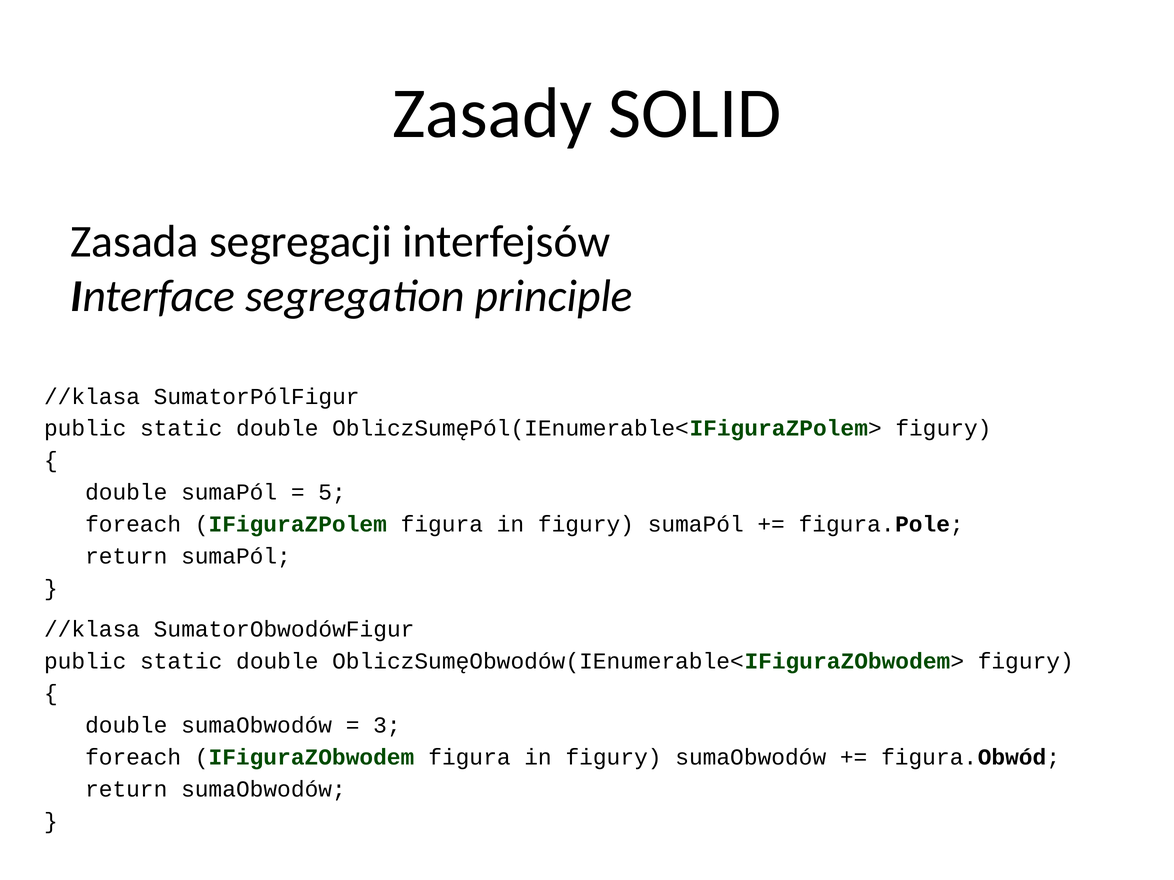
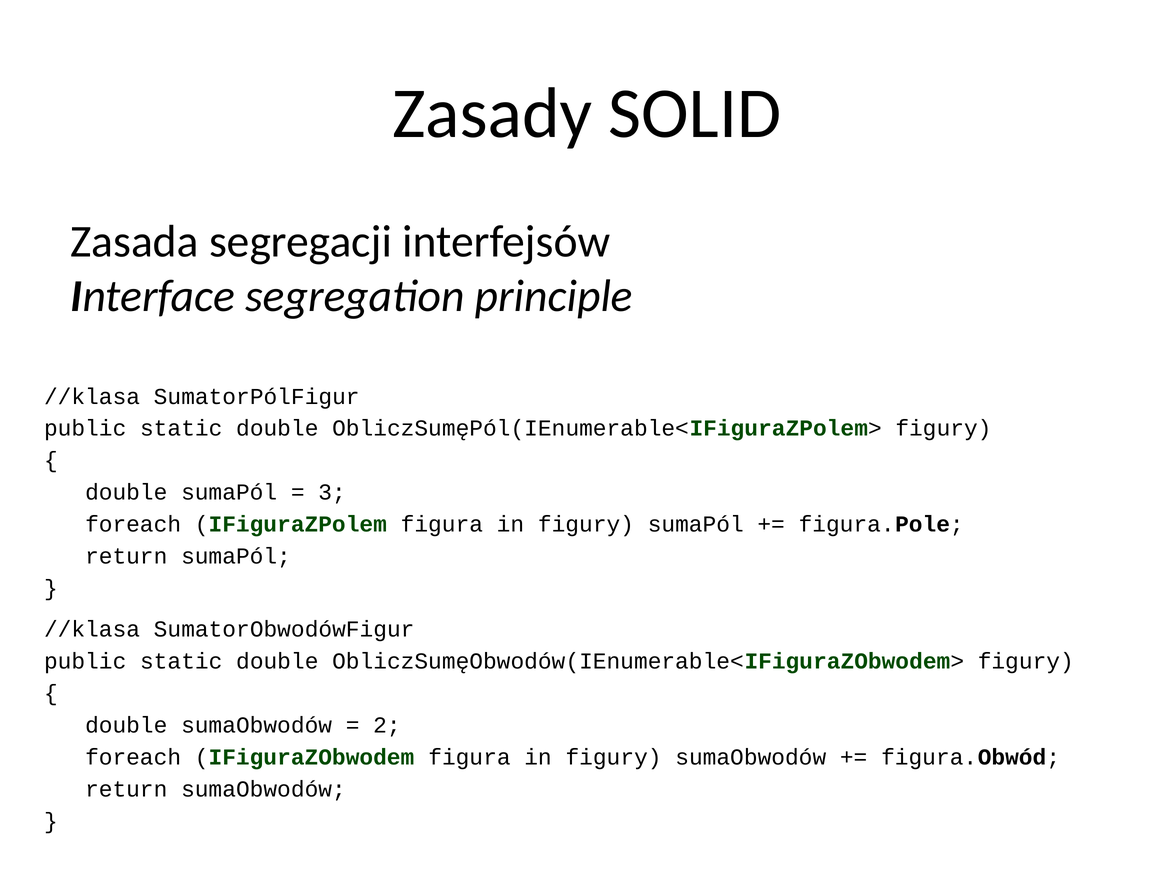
5: 5 -> 3 (332, 493)
3: 3 -> 2 (387, 726)
